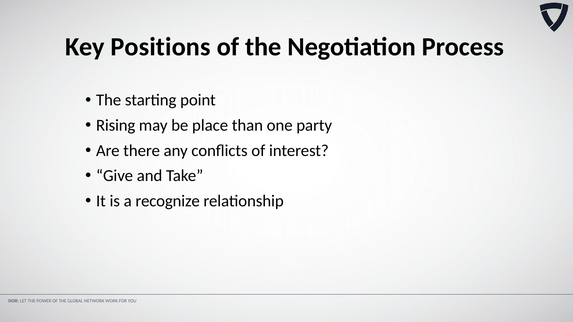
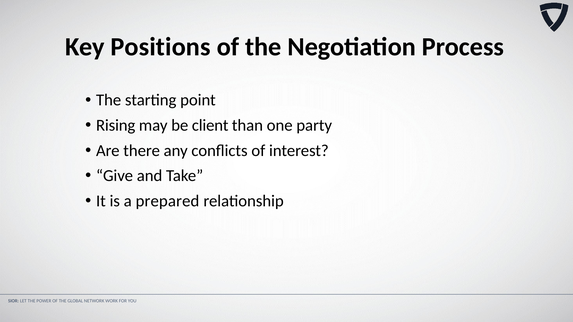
place: place -> client (210, 125)
recognize: recognize -> prepared (167, 201)
